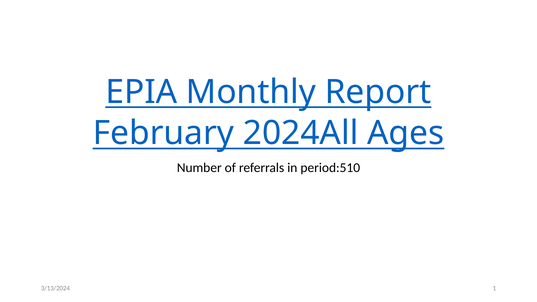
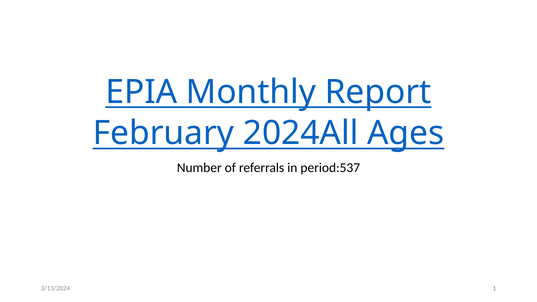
period:510: period:510 -> period:537 (330, 168)
